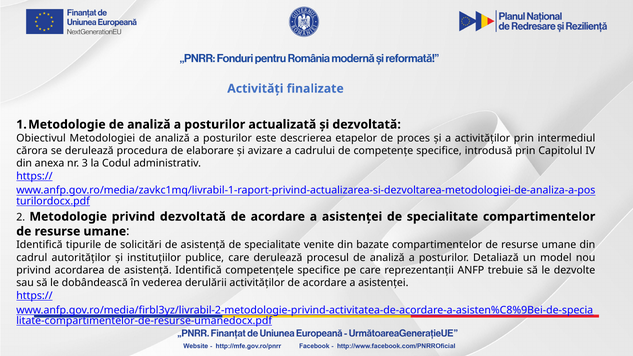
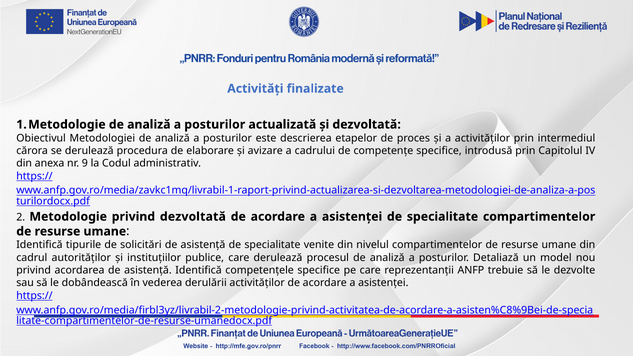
3: 3 -> 9 (85, 163)
bazate: bazate -> nivelul (373, 245)
